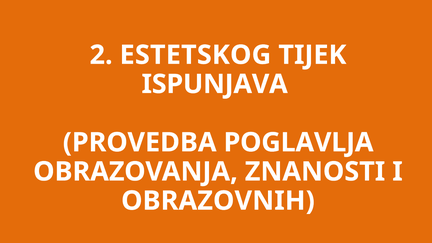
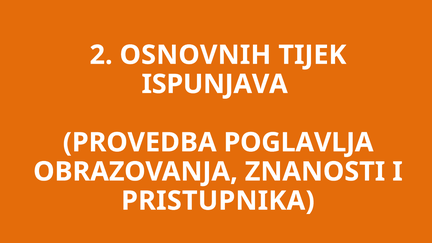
ESTETSKOG: ESTETSKOG -> OSNOVNIH (195, 55)
OBRAZOVNIH: OBRAZOVNIH -> PRISTUPNIKA (218, 201)
